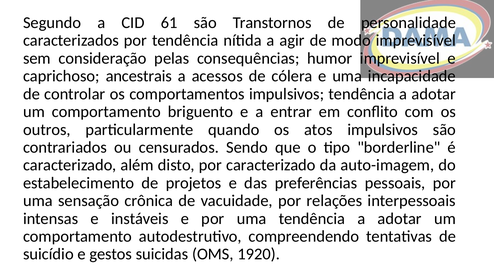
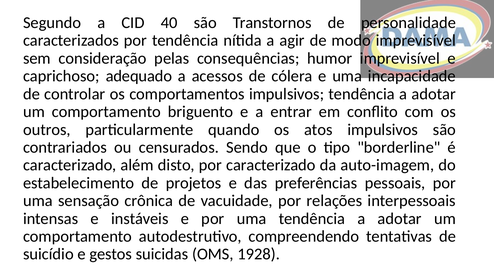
61: 61 -> 40 (169, 23)
ancestrais: ancestrais -> adequado (139, 76)
1920: 1920 -> 1928 (259, 254)
